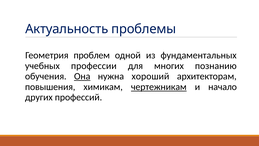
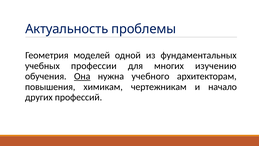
проблем: проблем -> моделей (92, 55)
познанию: познанию -> изучению (216, 66)
хороший: хороший -> учебного (150, 76)
чертежникам underline: present -> none (159, 87)
